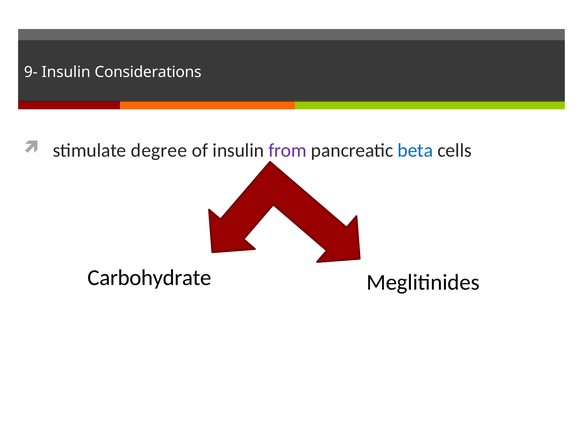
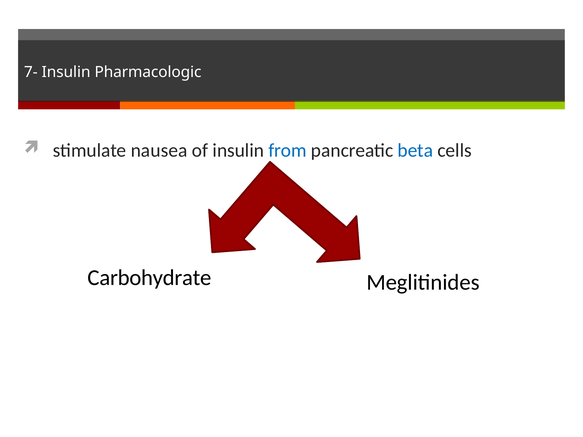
9-: 9- -> 7- (31, 72)
Considerations: Considerations -> Pharmacologic (148, 72)
degree: degree -> nausea (159, 150)
from colour: purple -> blue (288, 150)
